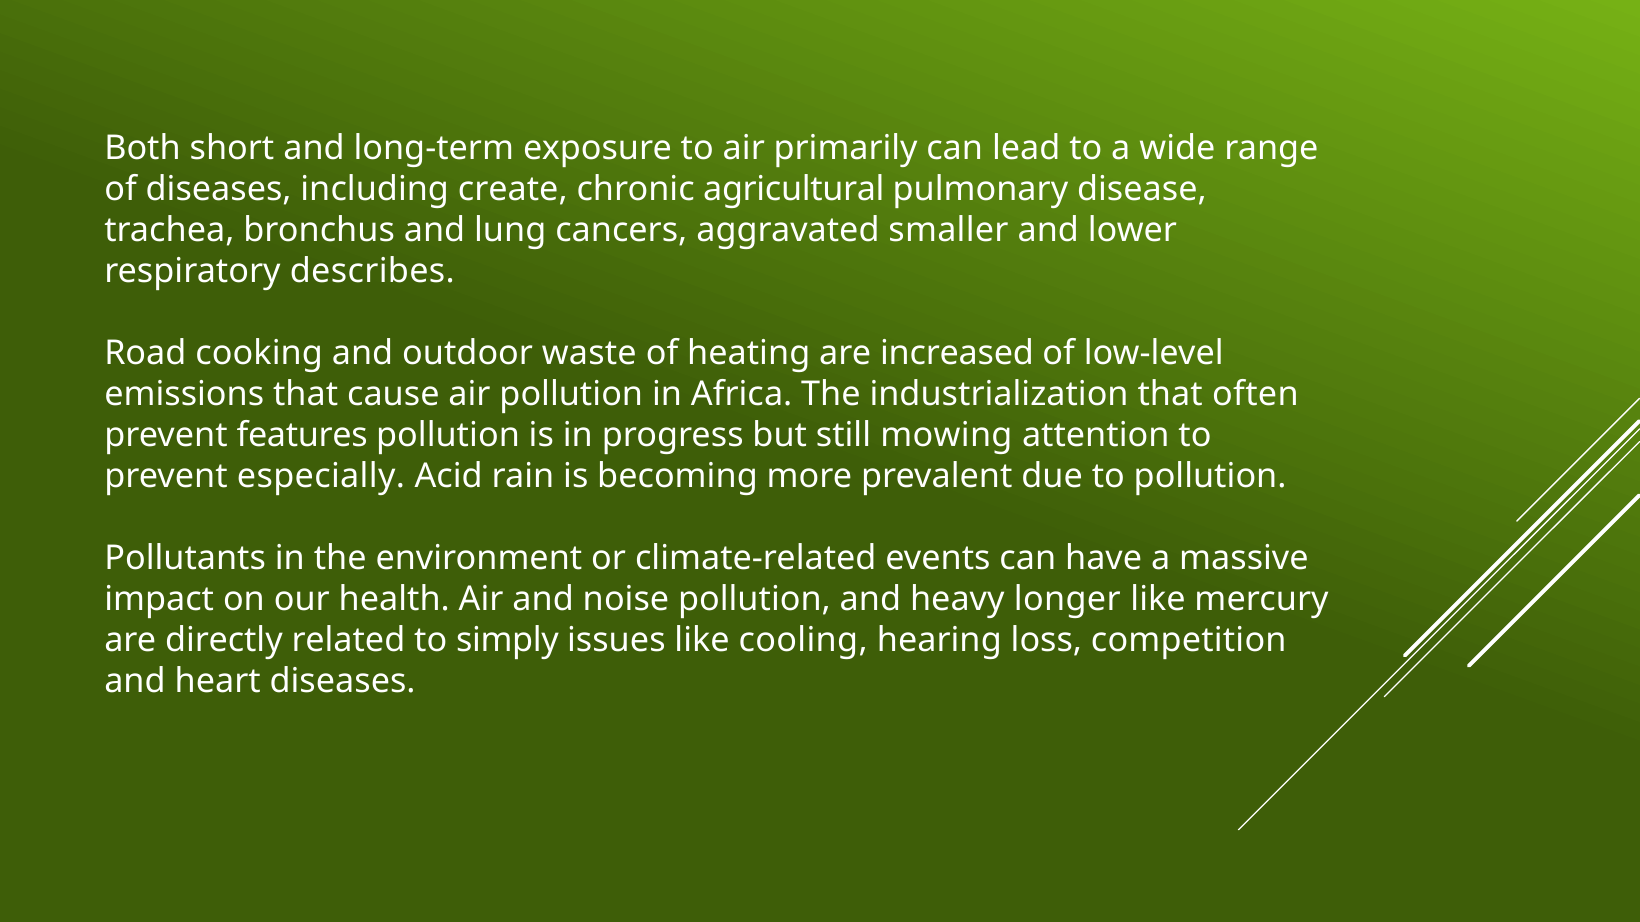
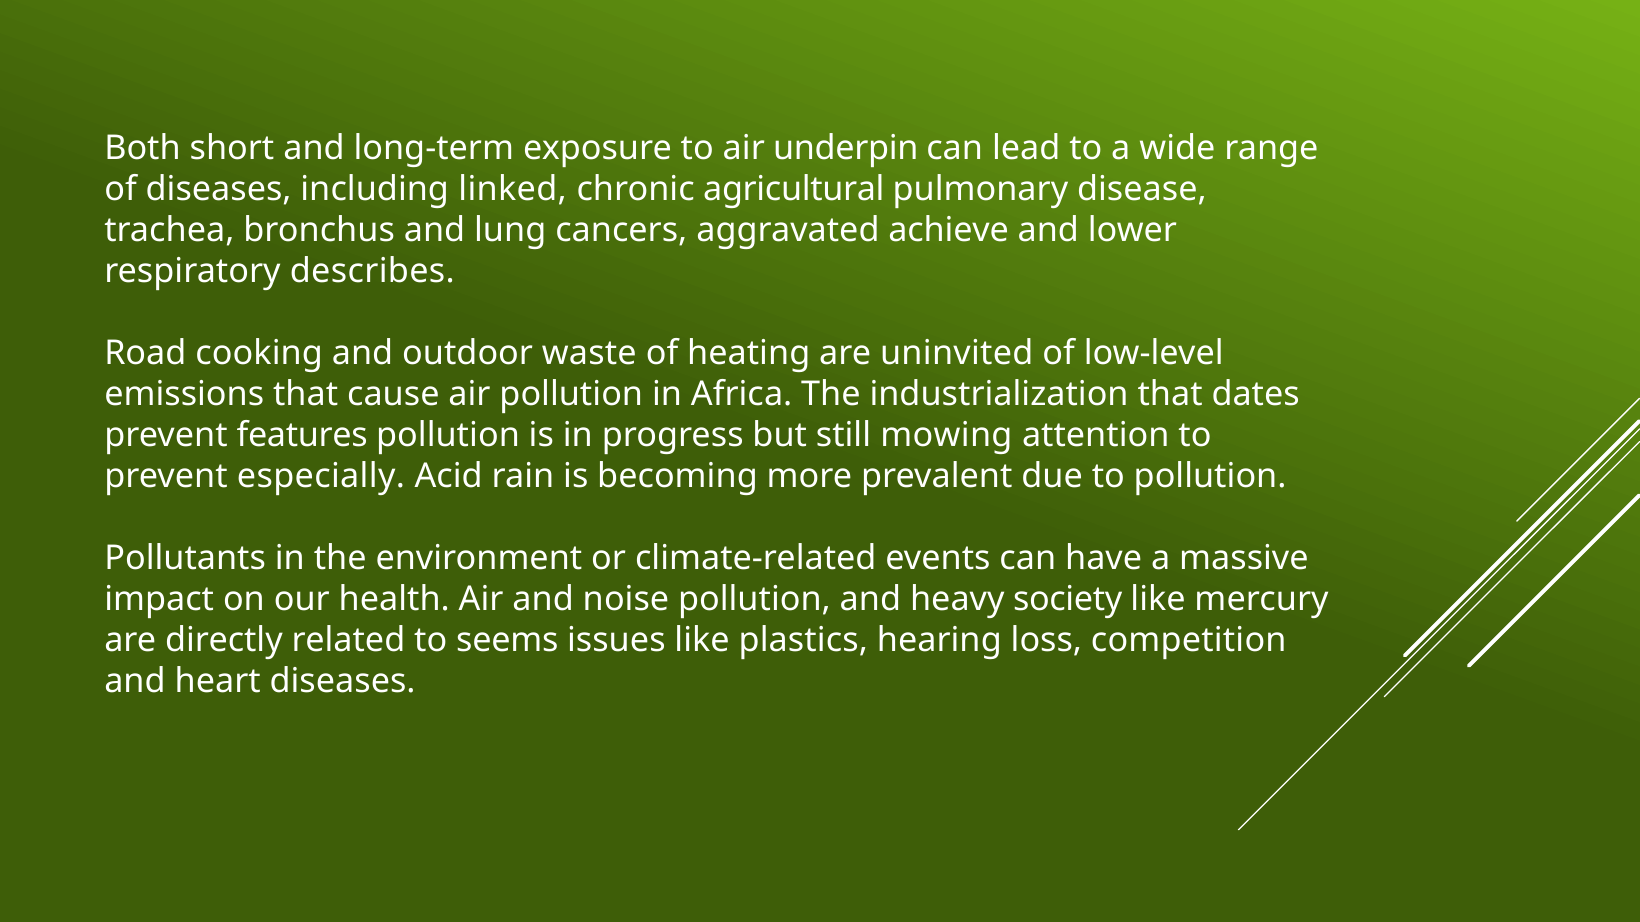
primarily: primarily -> underpin (846, 149)
create: create -> linked (513, 190)
smaller: smaller -> achieve (949, 231)
increased: increased -> uninvited (957, 354)
often: often -> dates (1256, 395)
longer: longer -> society (1068, 600)
simply: simply -> seems (507, 641)
cooling: cooling -> plastics (803, 641)
